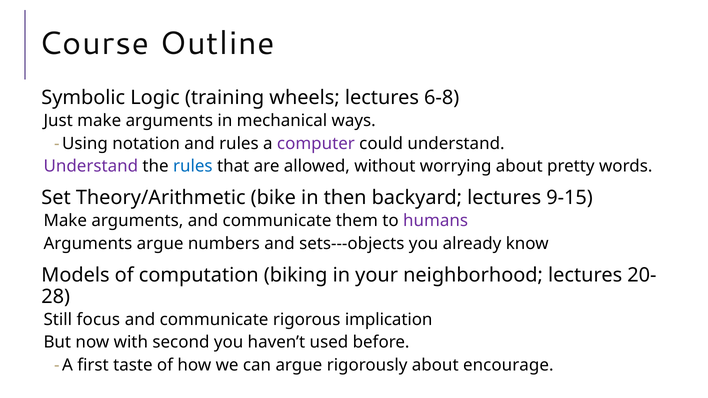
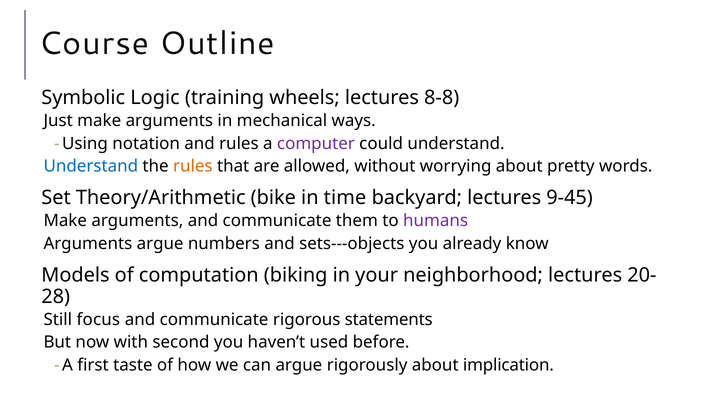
6-8: 6-8 -> 8-8 (442, 98)
Understand colour: purple -> blue (91, 166)
rules colour: blue -> orange (193, 166)
then: then -> time (345, 198)
9-15: 9-15 -> 9-45 (570, 198)
implication: implication -> statements (389, 320)
encourage: encourage -> implication (508, 365)
